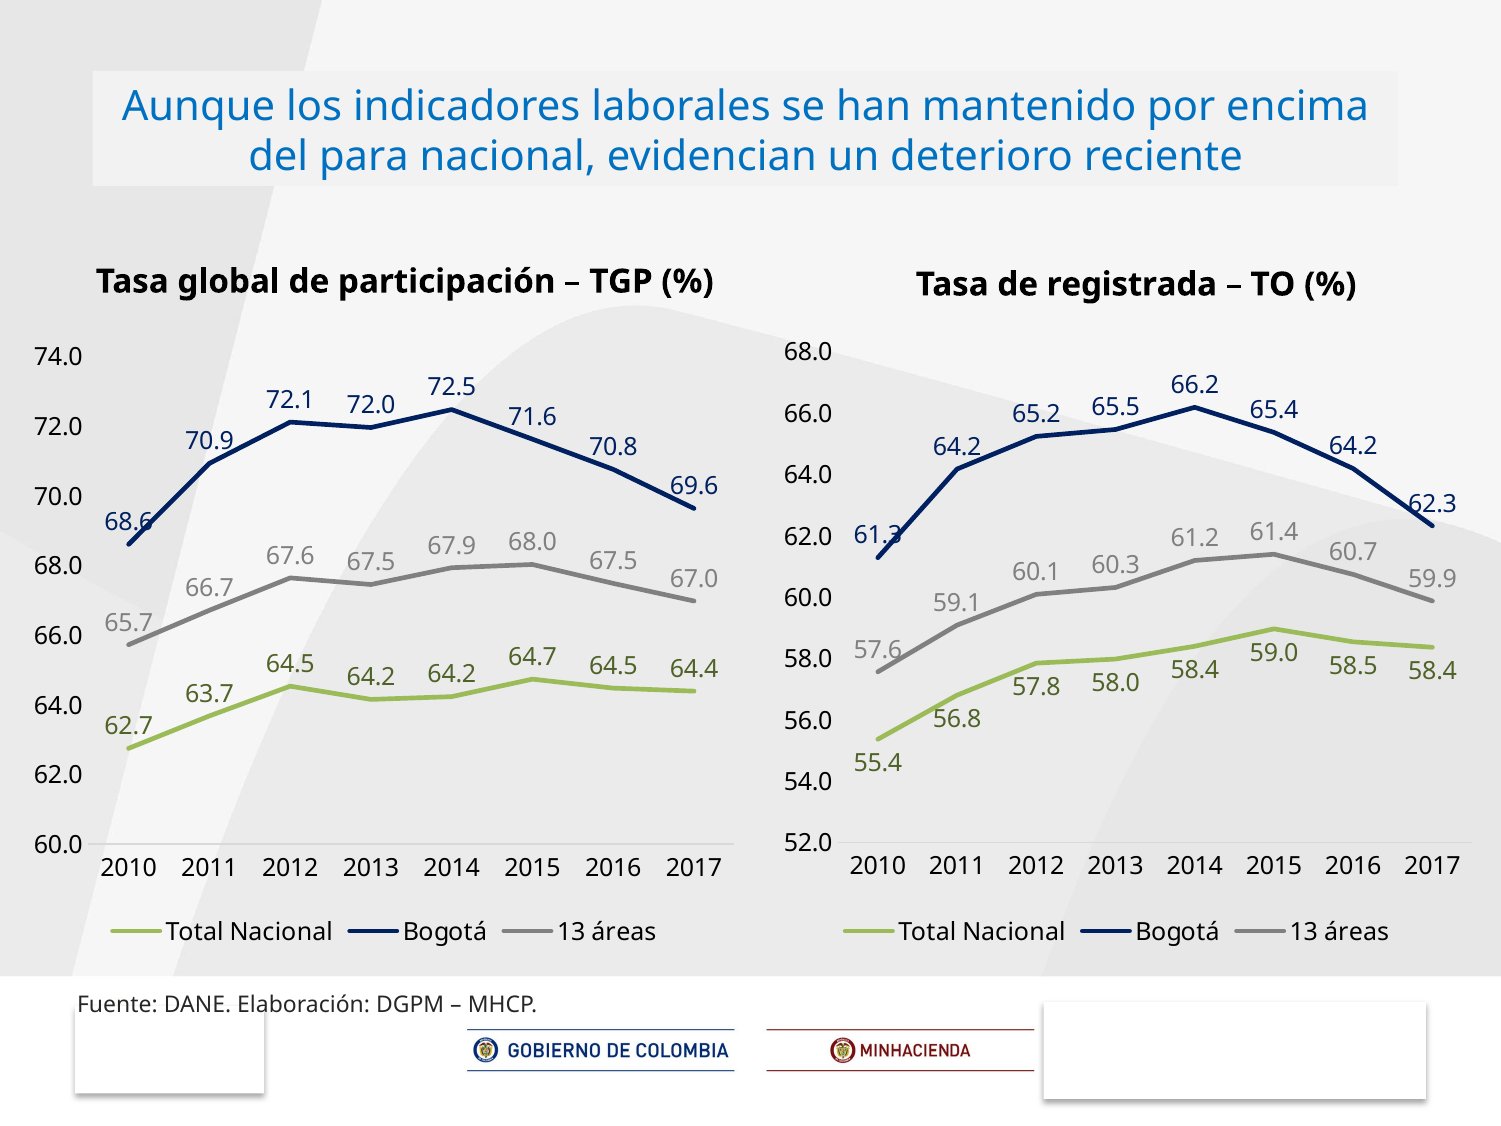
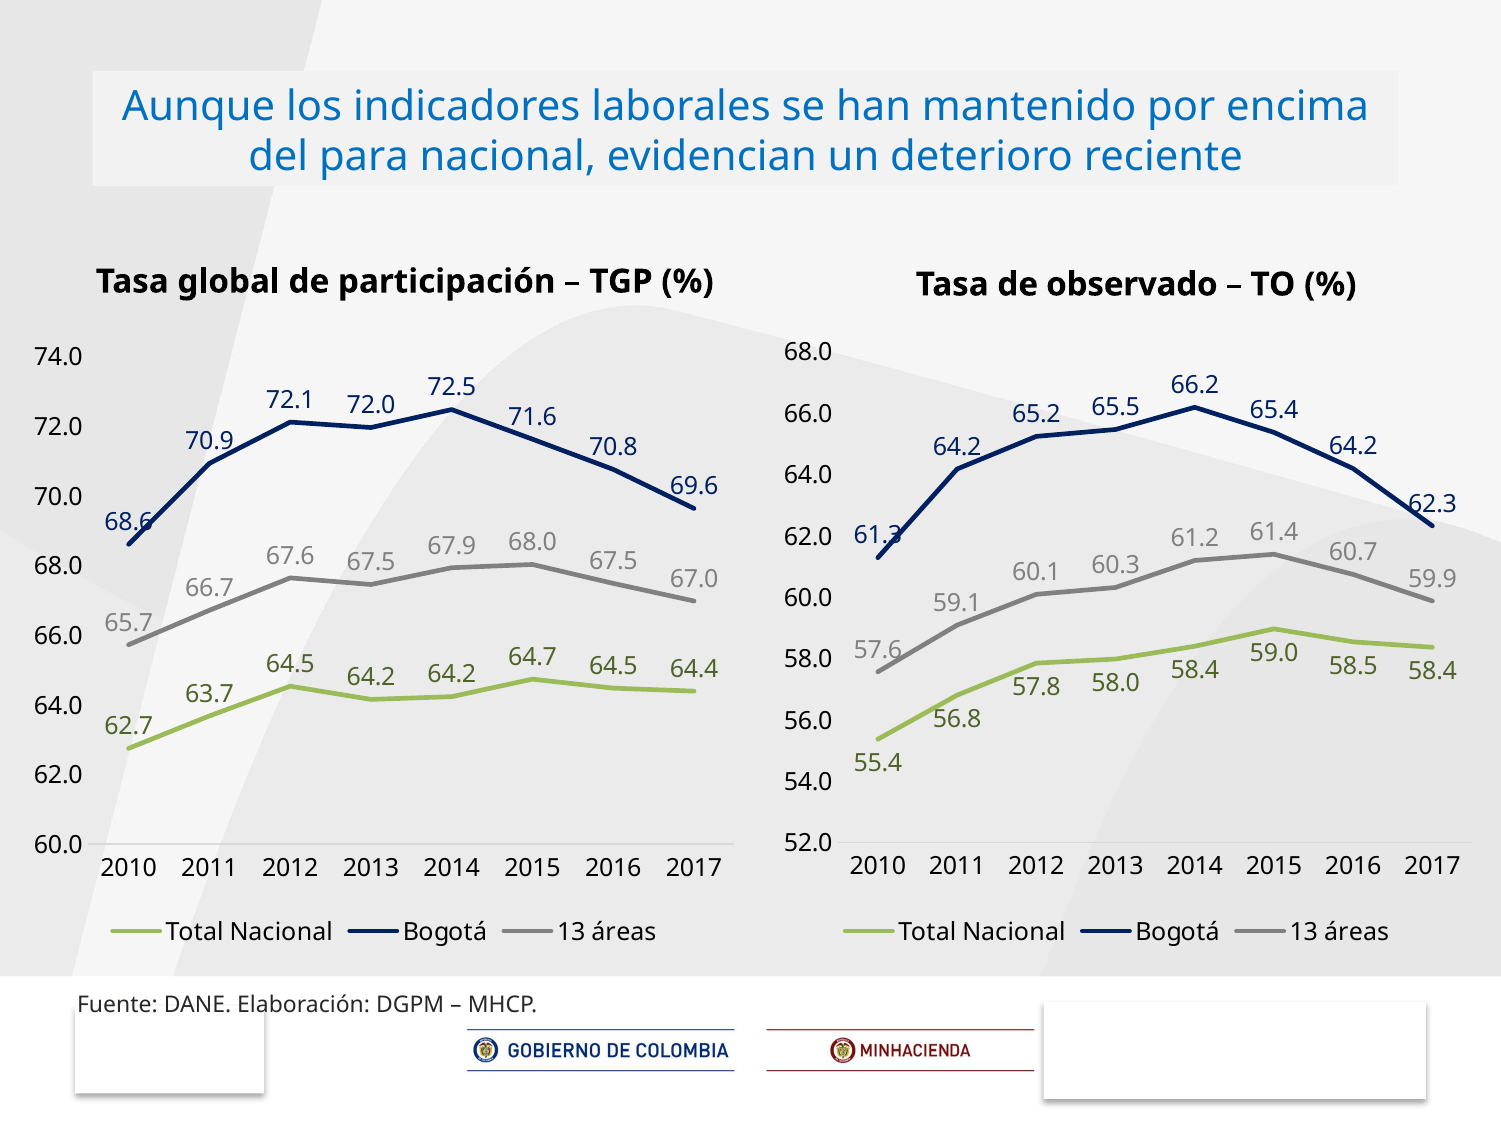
registrada: registrada -> observado (1132, 284)
